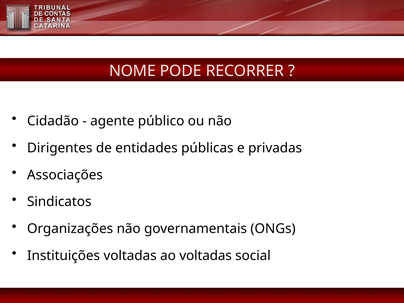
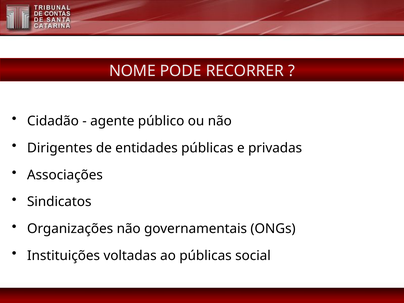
ao voltadas: voltadas -> públicas (206, 256)
